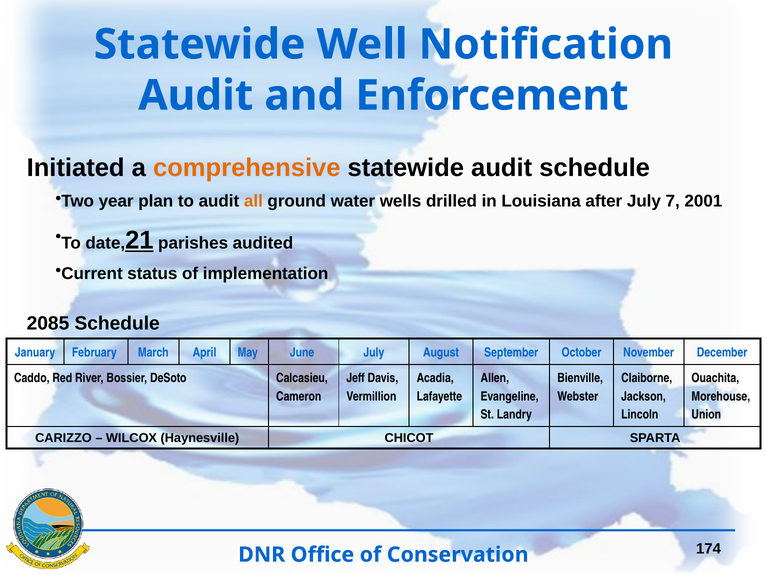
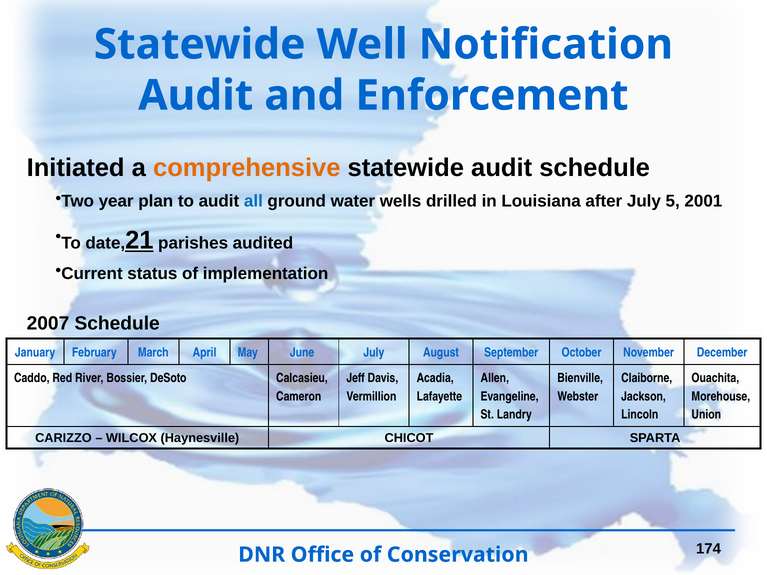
all colour: orange -> blue (253, 201)
7: 7 -> 5 (673, 201)
2085: 2085 -> 2007 (48, 323)
